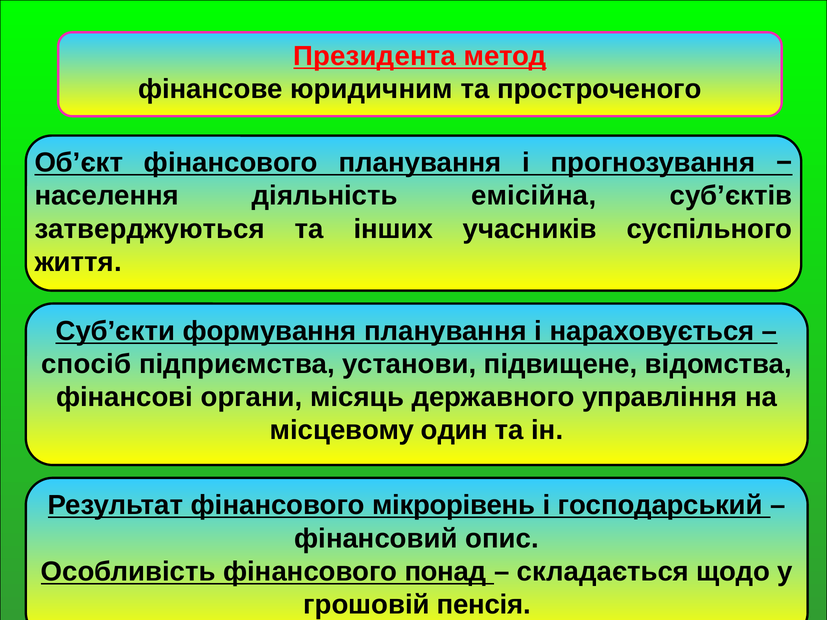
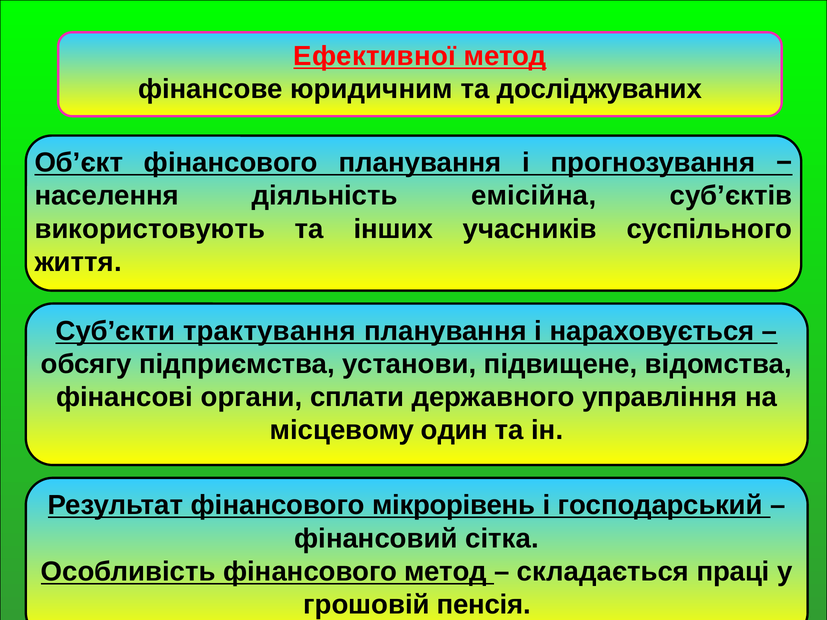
Президента: Президента -> Ефективної (375, 56)
простроченого: простроченого -> досліджуваних (599, 89)
затверджуються: затверджуються -> використовують (150, 229)
формування: формування -> трактування (269, 331)
спосіб: спосіб -> обсягу (86, 364)
місяць: місяць -> сплати (357, 397)
опис: опис -> сітка (502, 539)
фінансового понад: понад -> метод (445, 572)
щодо: щодо -> праці (733, 572)
